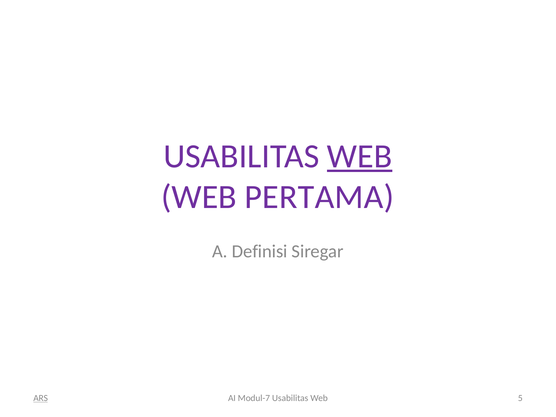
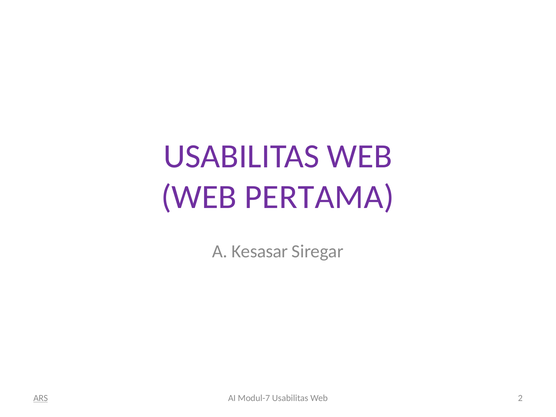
WEB underline: present -> none (360, 156)
Definisi: Definisi -> Kesasar (260, 252)
5: 5 -> 2 (520, 398)
